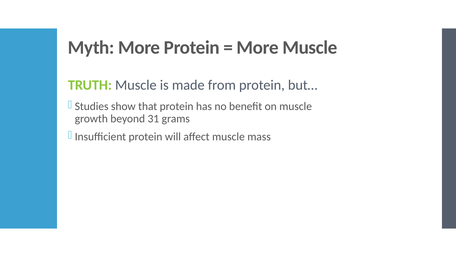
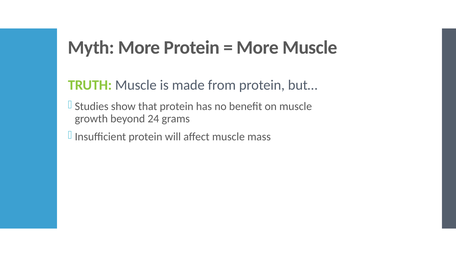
31: 31 -> 24 (153, 119)
